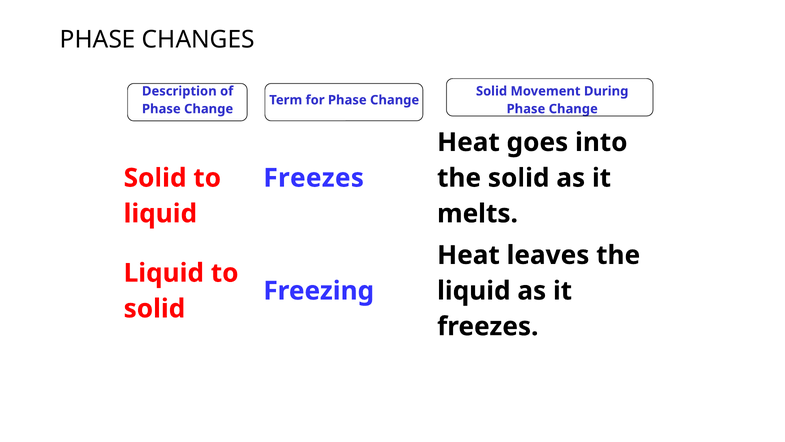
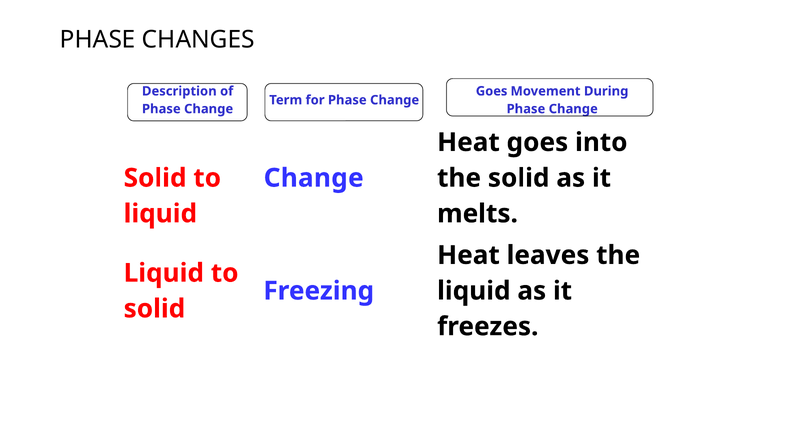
Solid: Solid -> Goes (492, 91)
Freezes: Freezes -> Change (314, 178)
